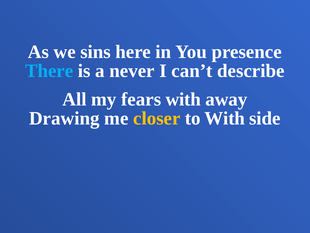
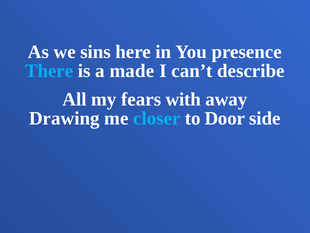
never: never -> made (132, 71)
closer colour: yellow -> light blue (157, 118)
to With: With -> Door (225, 118)
